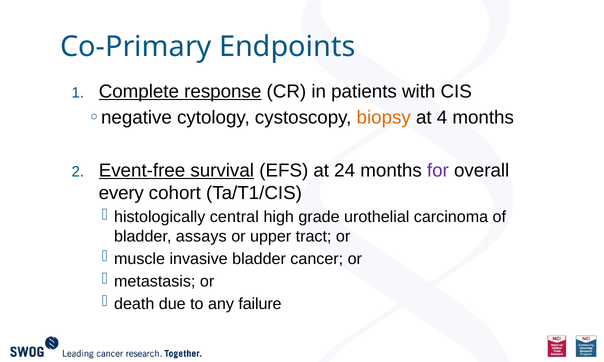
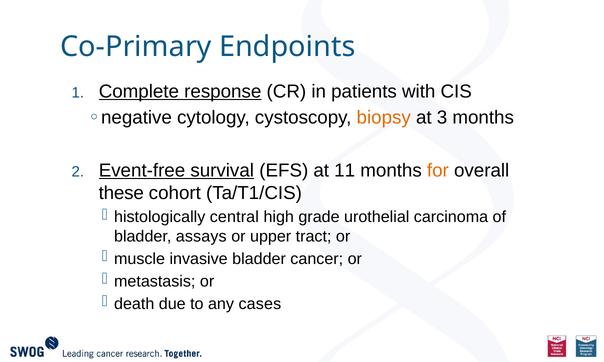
4: 4 -> 3 (442, 118)
24: 24 -> 11 (345, 171)
for colour: purple -> orange (438, 171)
every: every -> these (121, 193)
failure: failure -> cases (260, 304)
